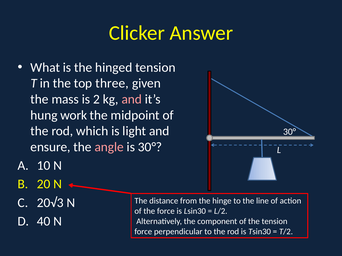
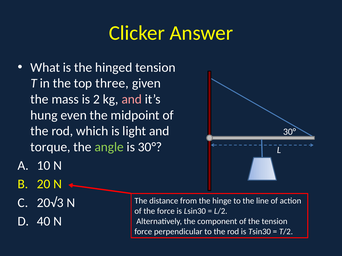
work: work -> even (74, 115)
ensure: ensure -> torque (50, 147)
angle colour: pink -> light green (109, 147)
